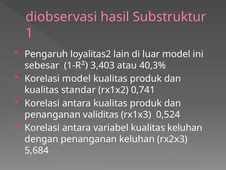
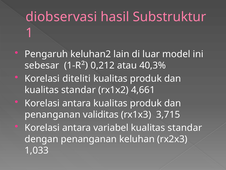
loyalitas2: loyalitas2 -> keluhan2 (91, 54)
3,403: 3,403 -> 0,212 (103, 65)
Korelasi model: model -> diteliti (77, 78)
0,741: 0,741 -> 4,661 (143, 90)
0,524: 0,524 -> 3,715 (168, 114)
variabel kualitas keluhan: keluhan -> standar (185, 127)
5,684: 5,684 -> 1,033 (37, 150)
